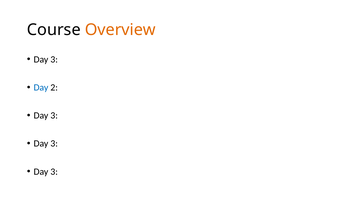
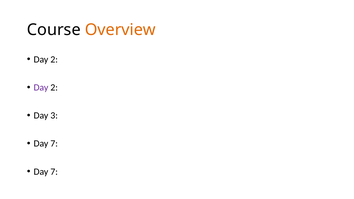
3: 3 -> 2 (54, 59)
Day colour: blue -> purple (41, 88)
3: 3 -> 7 (54, 144)
3: 3 -> 7 (54, 172)
